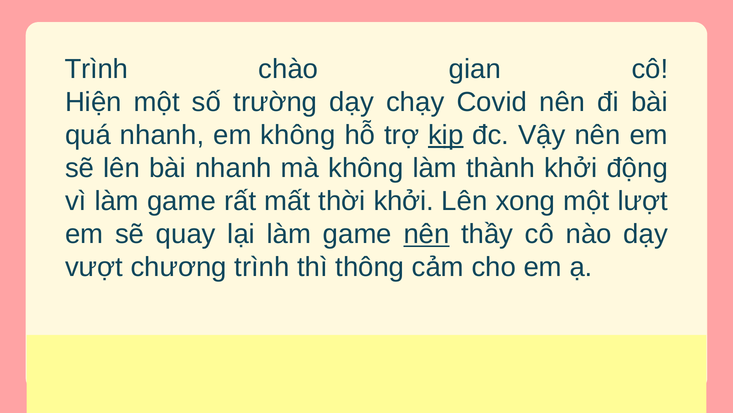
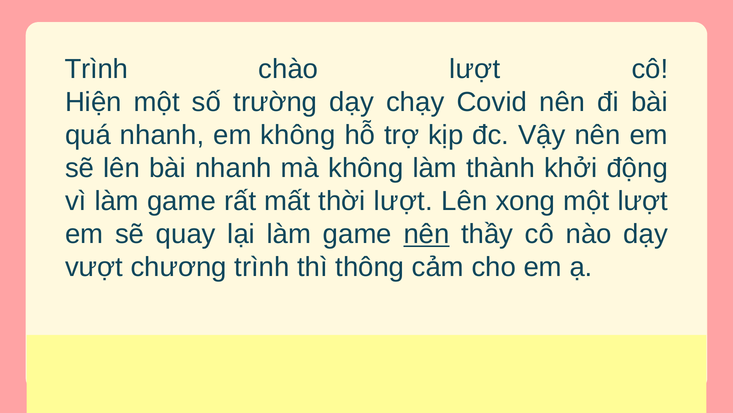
chào gian: gian -> lượt (475, 69)
kịp underline: present -> none (446, 135)
thời khởi: khởi -> lượt (403, 201)
